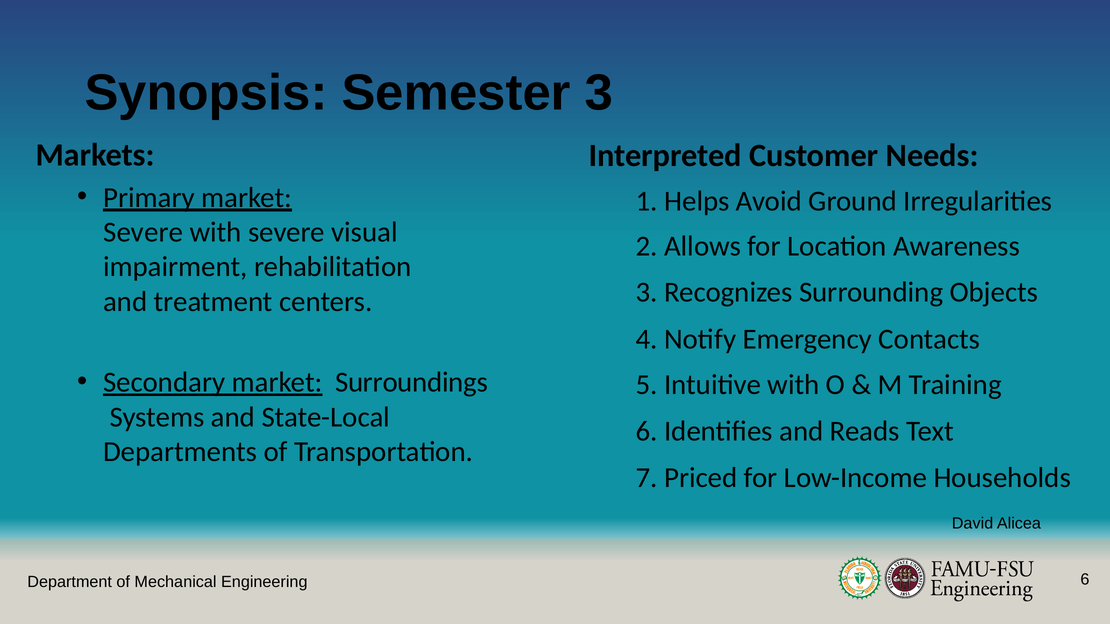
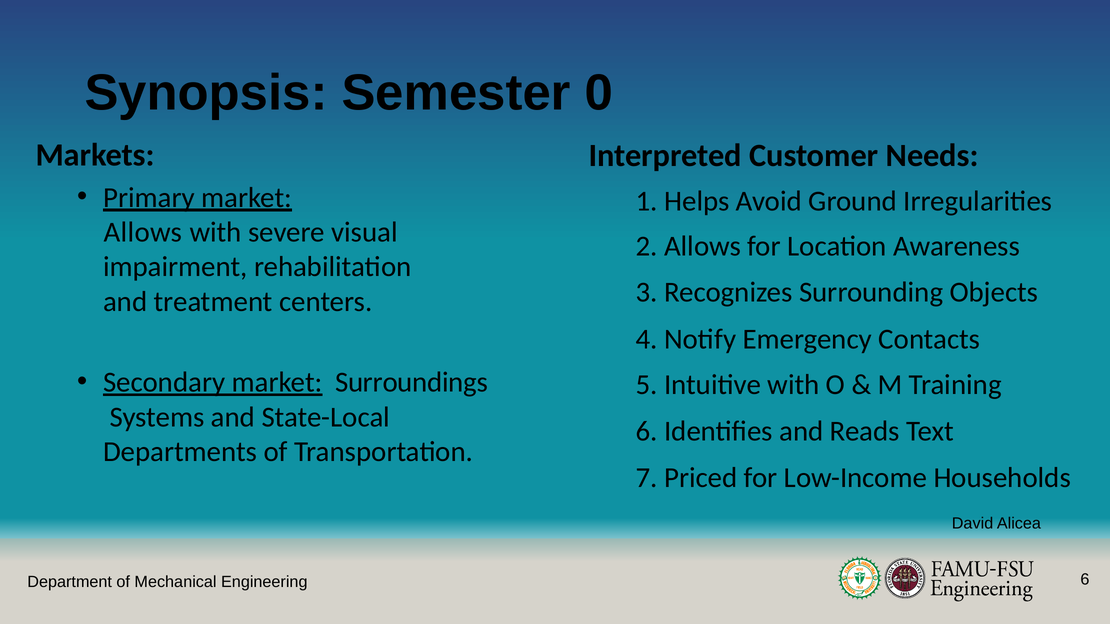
Semester 3: 3 -> 0 (599, 93)
Severe: Severe -> Allows (143, 232)
